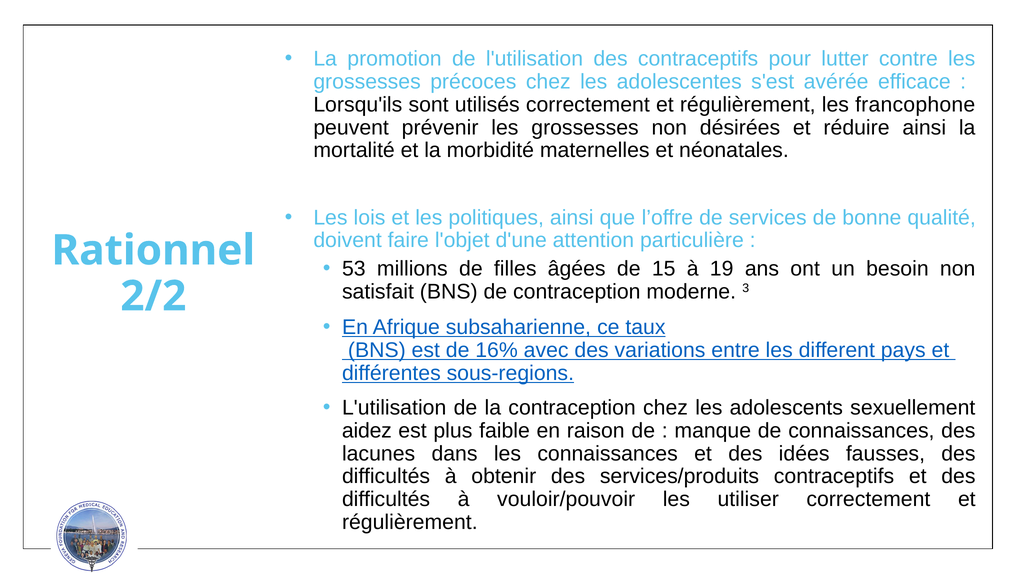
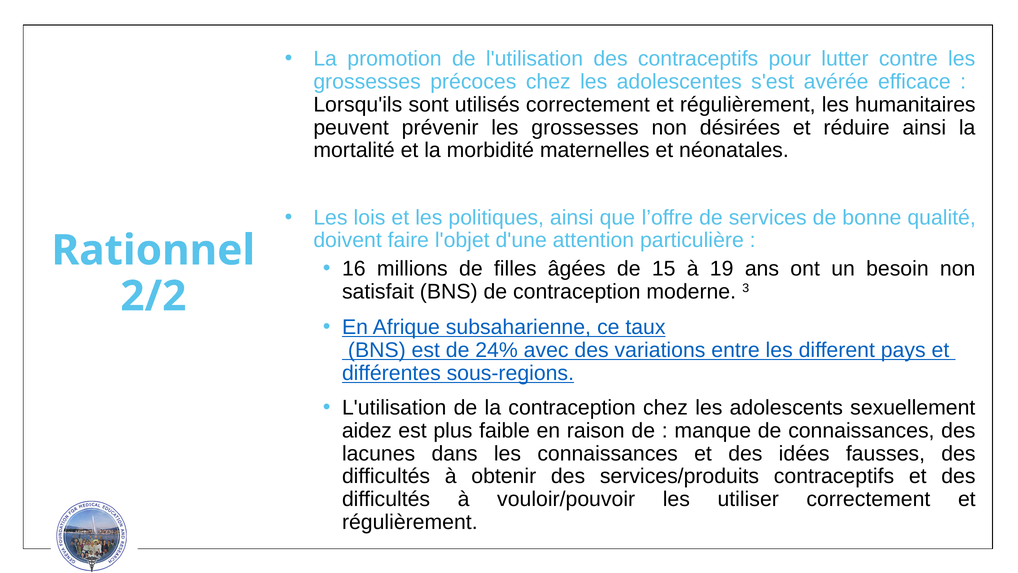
francophone: francophone -> humanitaires (915, 105)
53: 53 -> 16 (354, 268)
16%: 16% -> 24% (497, 350)
